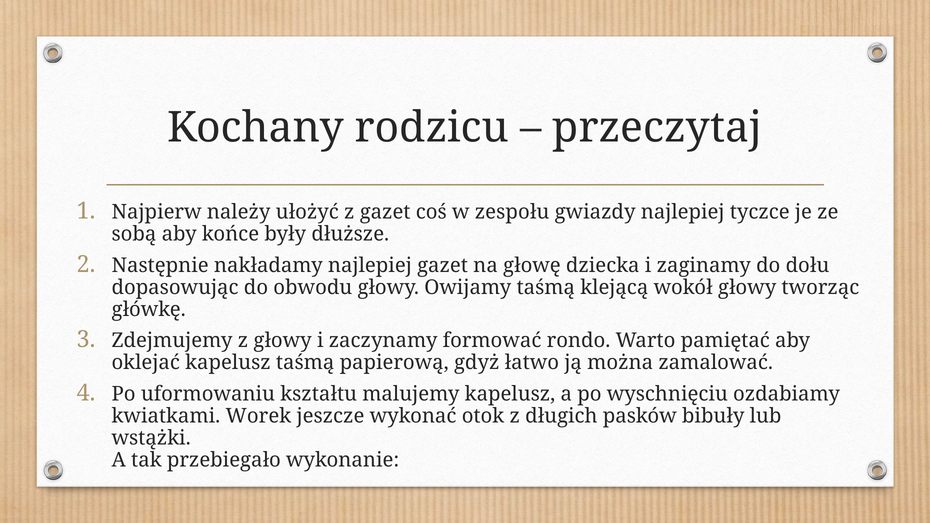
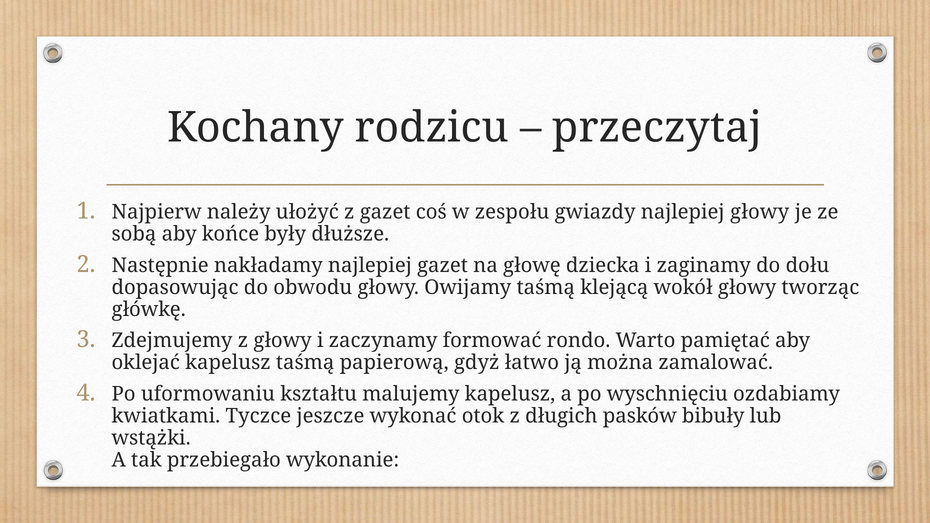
najlepiej tyczce: tyczce -> głowy (760, 212)
Worek: Worek -> Tyczce (258, 416)
